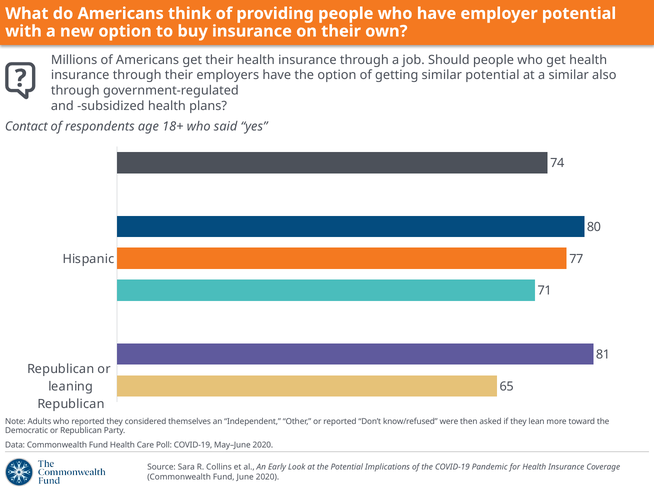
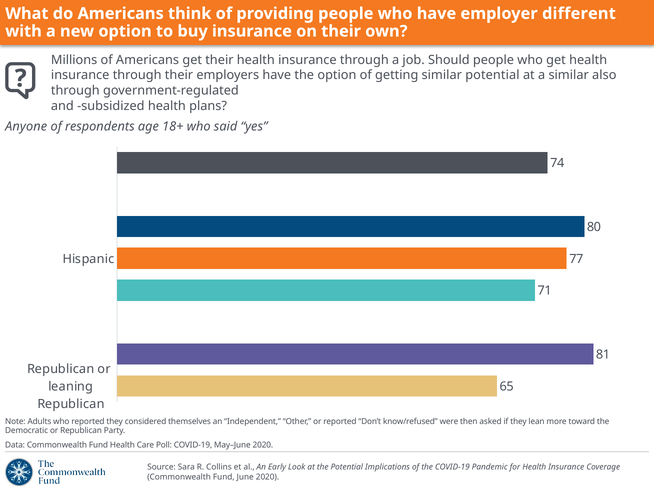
employer potential: potential -> different (579, 14)
Contact: Contact -> Anyone (26, 126)
